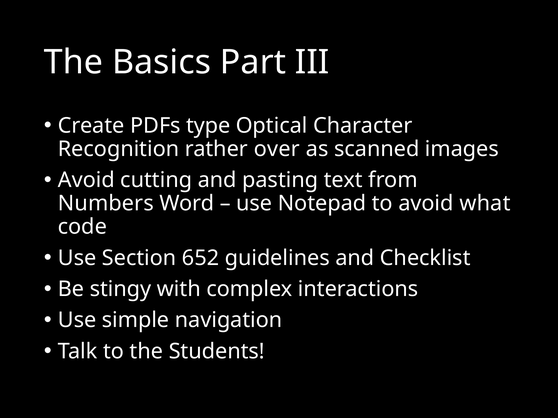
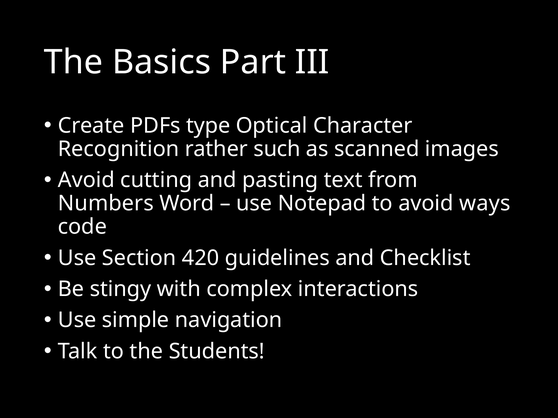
over: over -> such (277, 149)
what: what -> ways (485, 204)
652: 652 -> 420 (201, 258)
